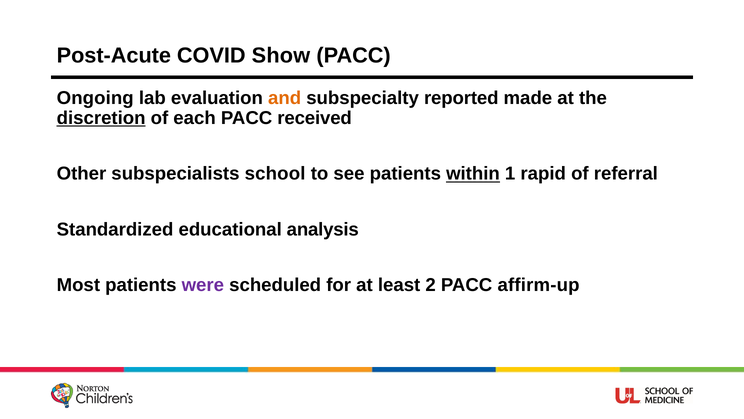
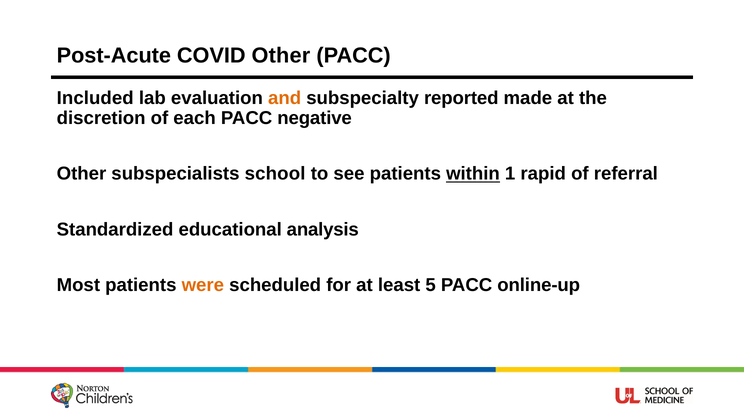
COVID Show: Show -> Other (281, 56)
Ongoing: Ongoing -> Included (95, 98)
discretion underline: present -> none (101, 118)
received: received -> negative (315, 118)
were colour: purple -> orange (203, 285)
2: 2 -> 5 (431, 285)
affirm-up: affirm-up -> online-up (539, 285)
